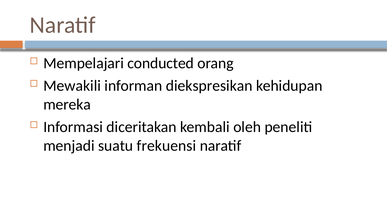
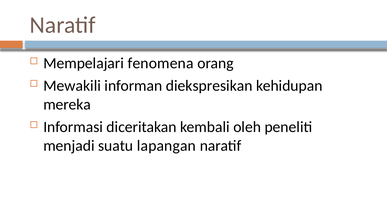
conducted: conducted -> fenomena (161, 63)
frekuensi: frekuensi -> lapangan (166, 146)
